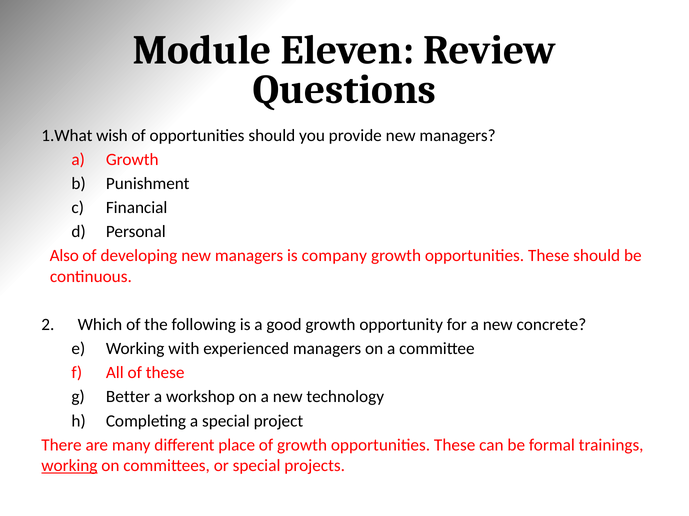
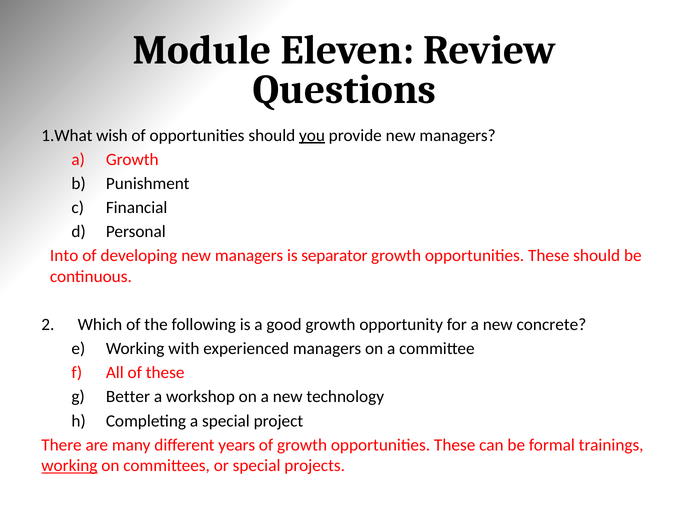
you underline: none -> present (312, 136)
Also: Also -> Into (64, 256)
company: company -> separator (334, 256)
place: place -> years (237, 446)
